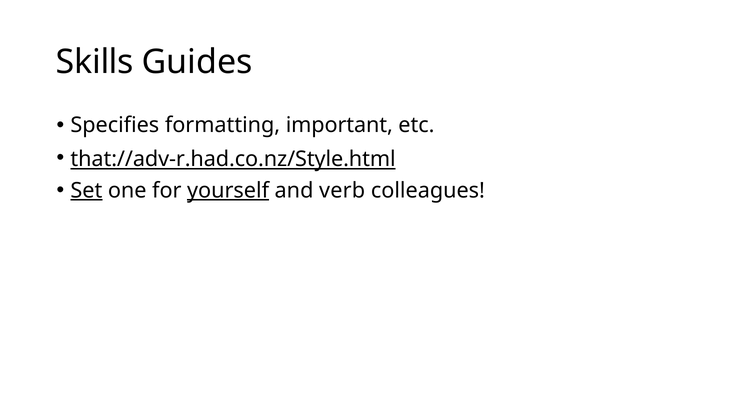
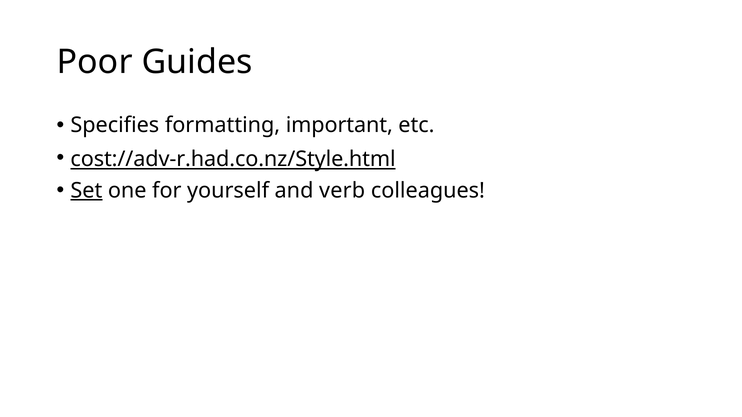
Skills: Skills -> Poor (95, 62)
that://adv-r.had.co.nz/Style.html: that://adv-r.had.co.nz/Style.html -> cost://adv-r.had.co.nz/Style.html (233, 159)
yourself underline: present -> none (228, 191)
